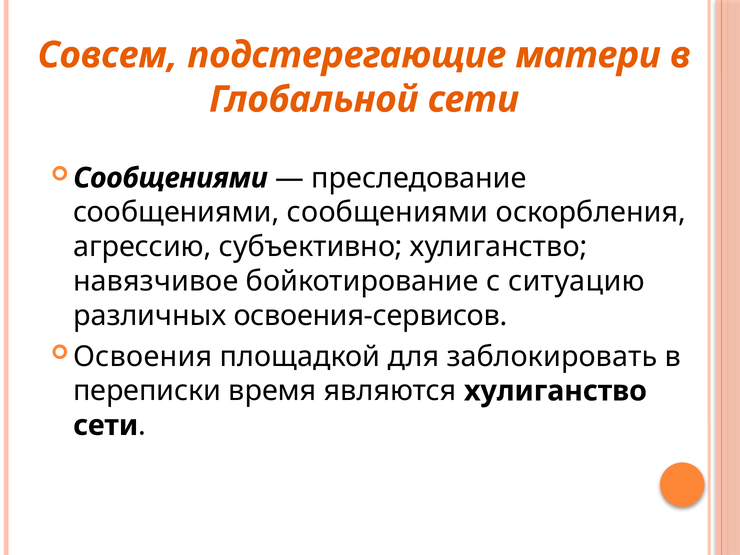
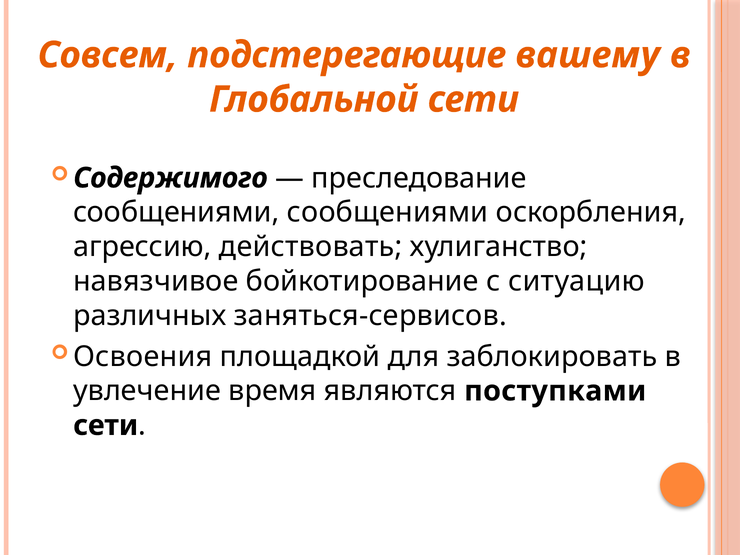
матери: матери -> вашему (588, 55)
Сообщениями: Сообщениями -> Содержимого (170, 178)
субъективно: субъективно -> действовать (311, 247)
освоения-сервисов: освоения-сервисов -> заняться-сервисов (370, 316)
переписки: переписки -> увлечение (147, 391)
являются хулиганство: хулиганство -> поступками (555, 391)
